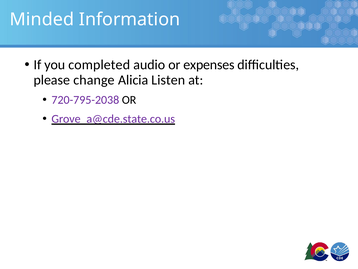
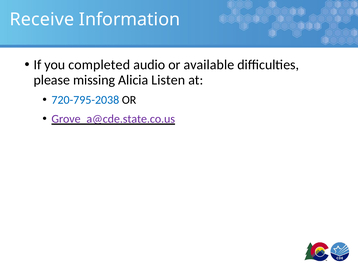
Minded: Minded -> Receive (42, 20)
expenses: expenses -> available (209, 65)
change: change -> missing (94, 80)
720-795-2038 colour: purple -> blue (85, 100)
